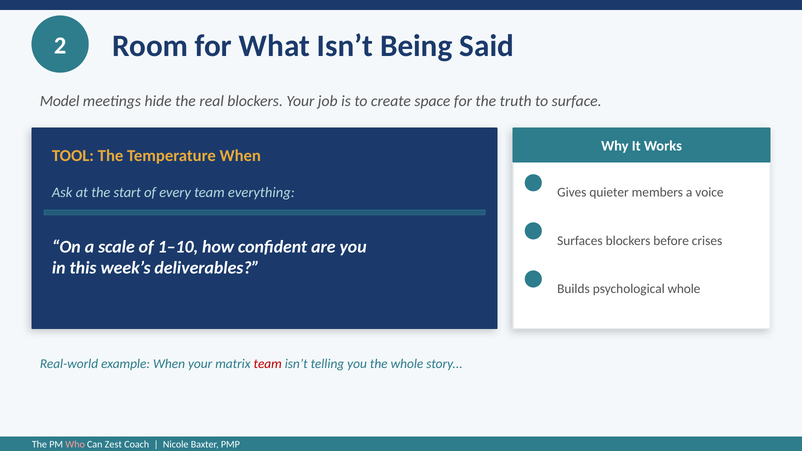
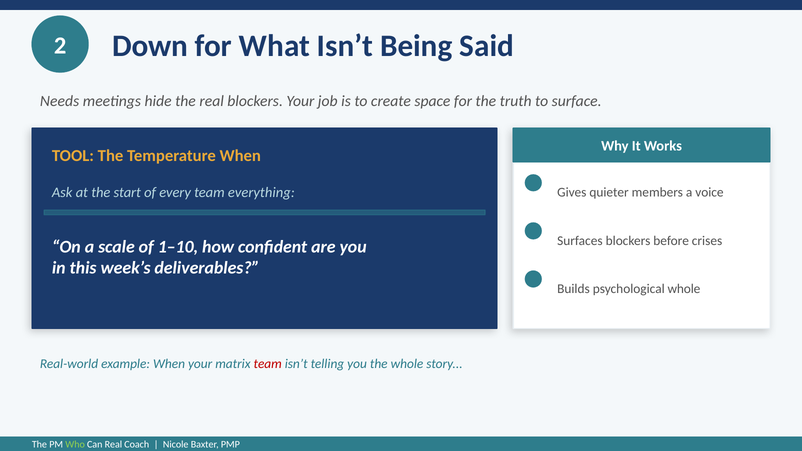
Room: Room -> Down (150, 46)
Model: Model -> Needs (60, 101)
Who colour: pink -> light green (75, 445)
Can Zest: Zest -> Real (113, 445)
